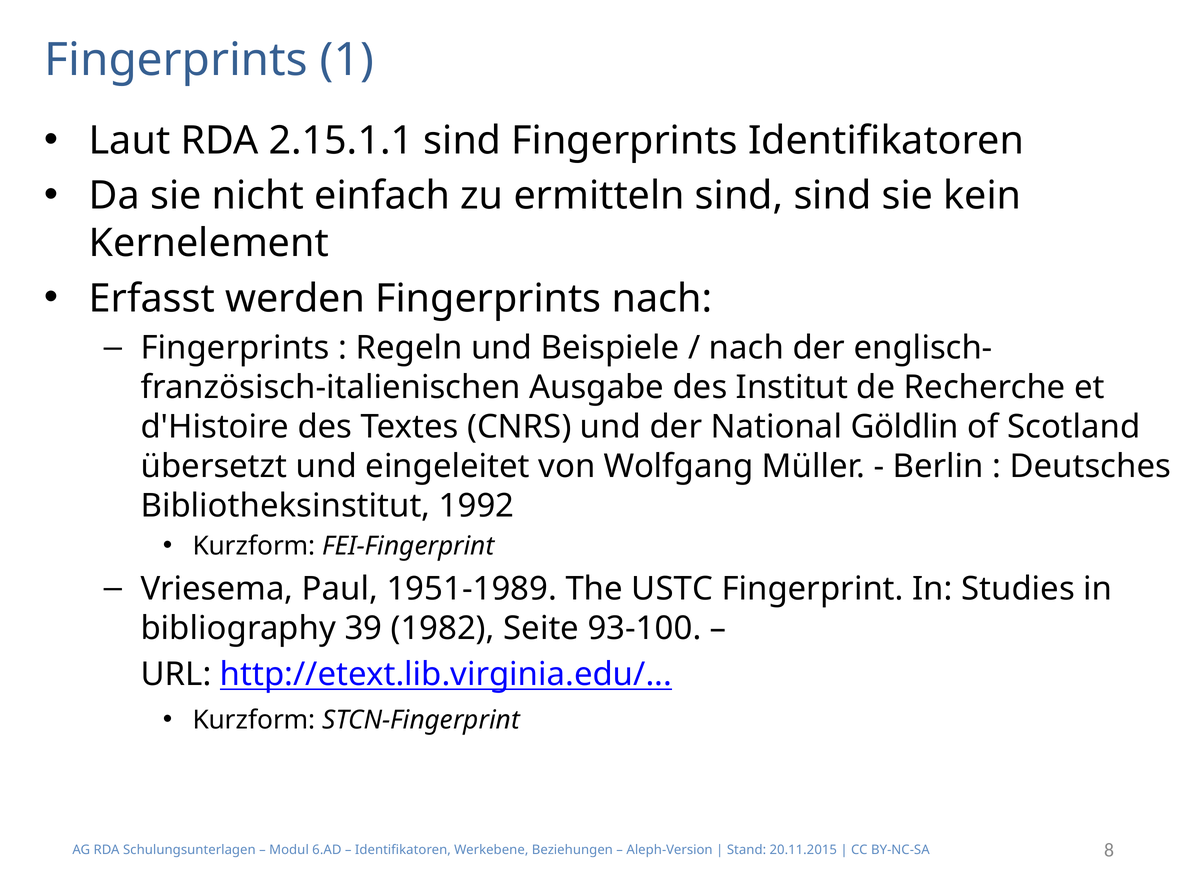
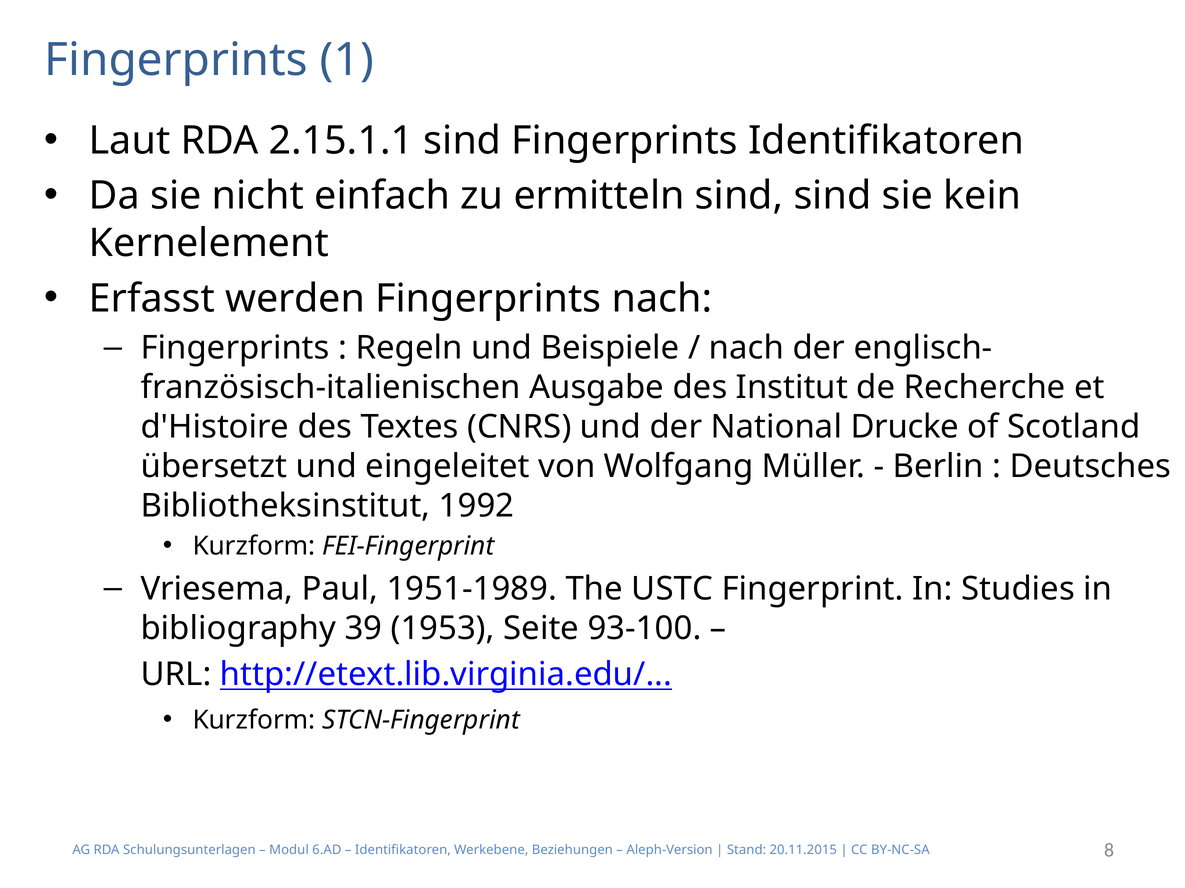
Göldlin: Göldlin -> Drucke (905, 427)
1982: 1982 -> 1953 (443, 629)
